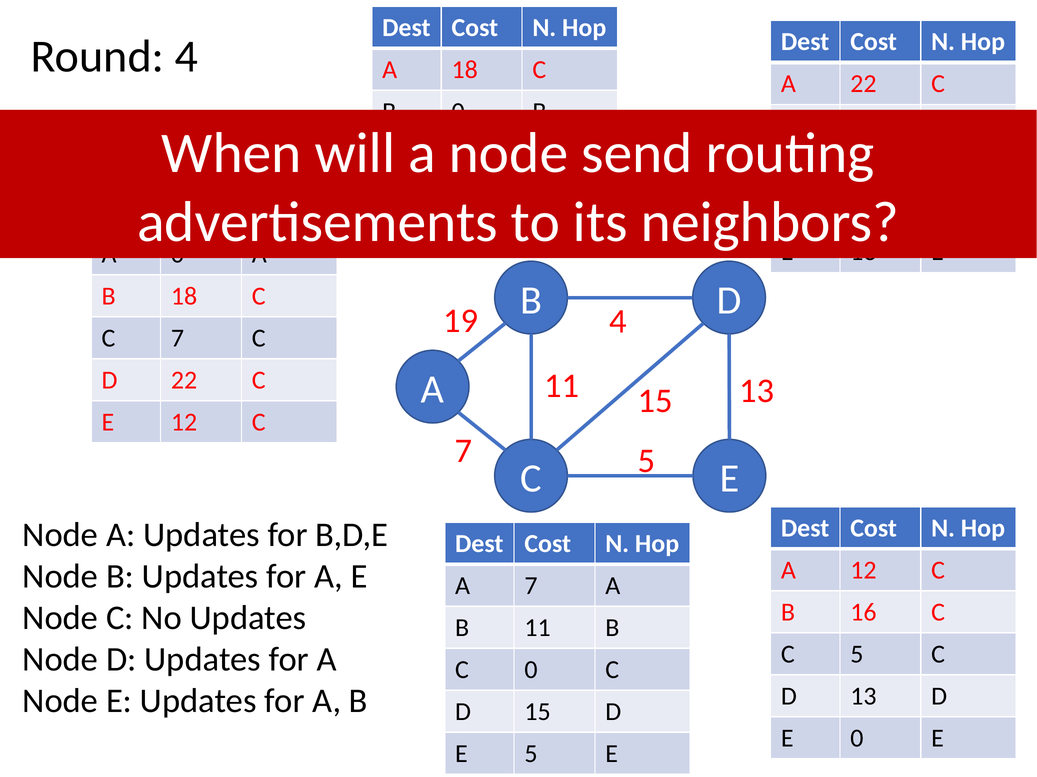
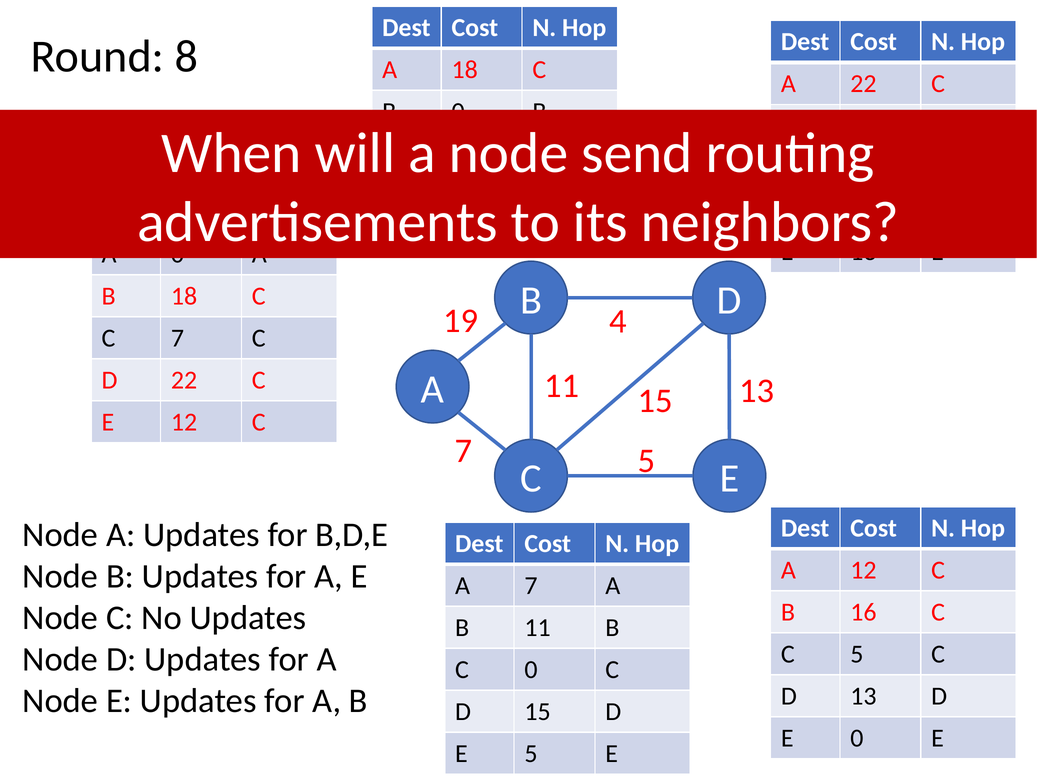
Round 4: 4 -> 8 (186, 57)
